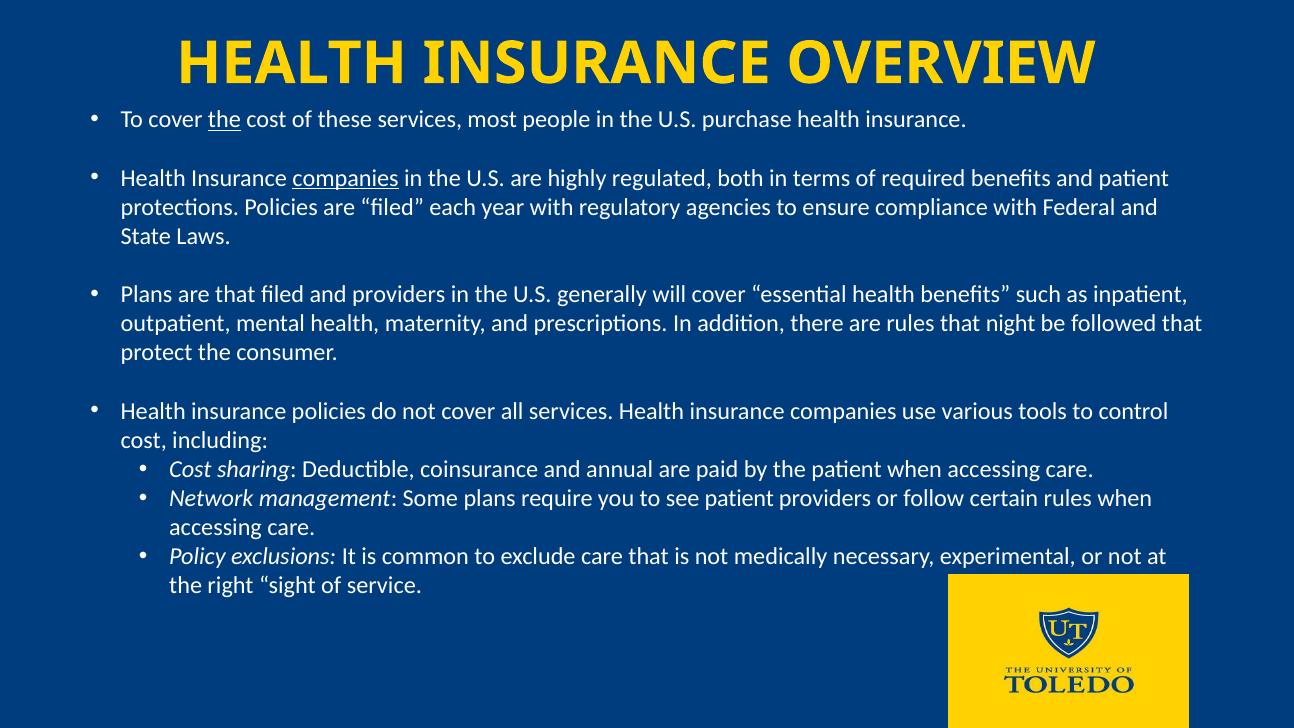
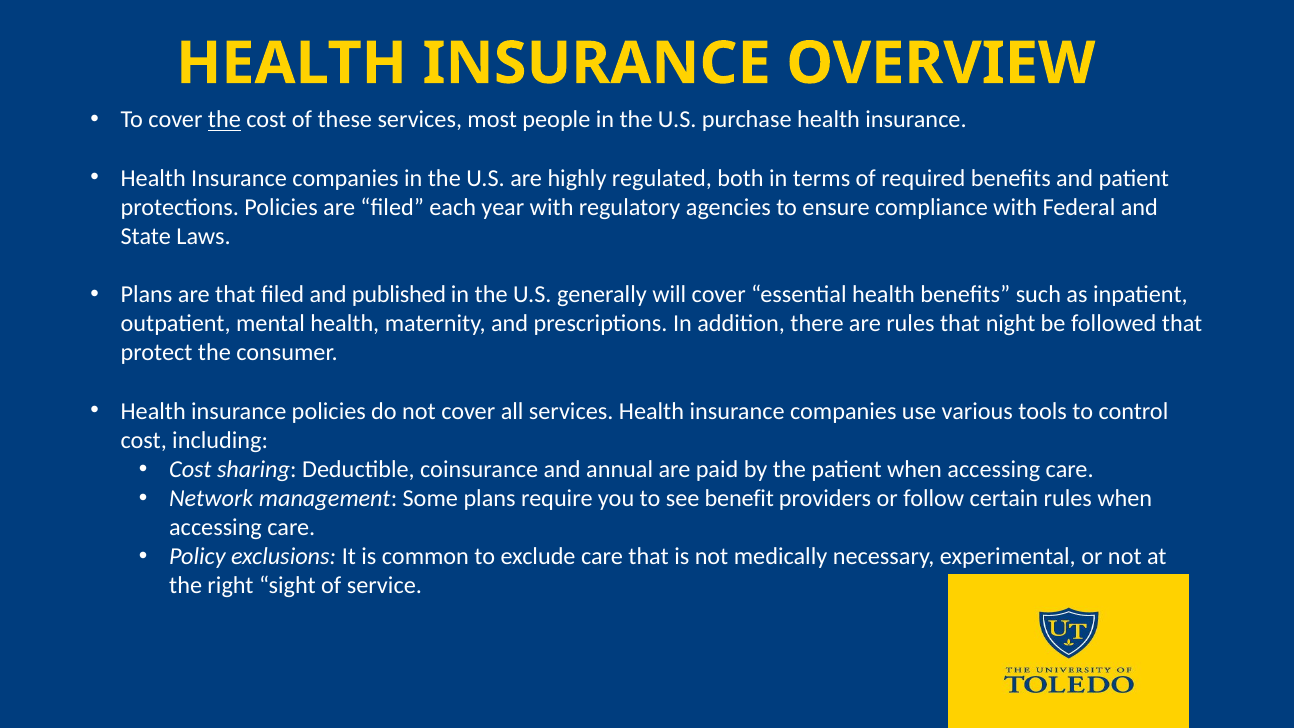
companies underline: present -> none (346, 178)
and providers: providers -> published (399, 295)
see patient: patient -> benefit (739, 498)
